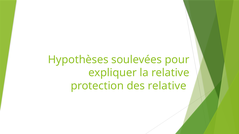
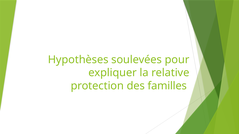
des relative: relative -> familles (167, 86)
